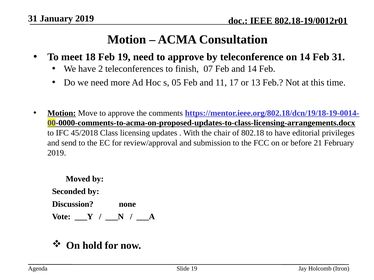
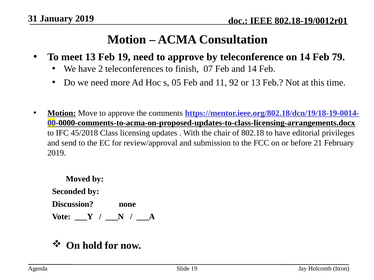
meet 18: 18 -> 13 (90, 57)
Feb 31: 31 -> 79 (338, 57)
17: 17 -> 92 (234, 83)
